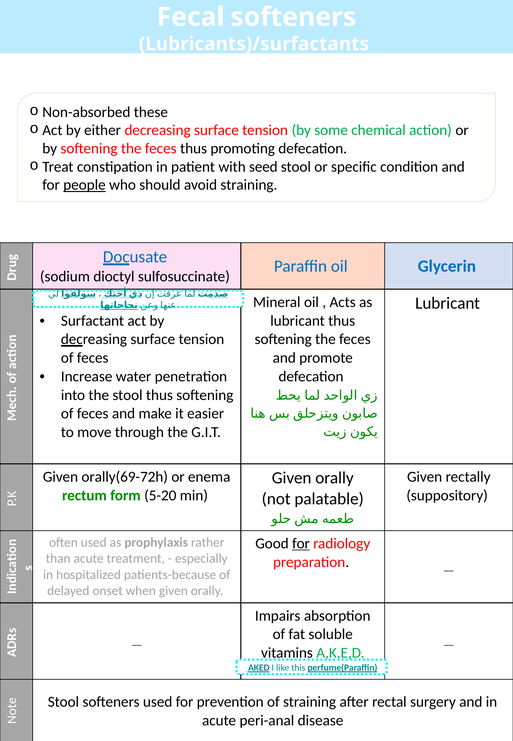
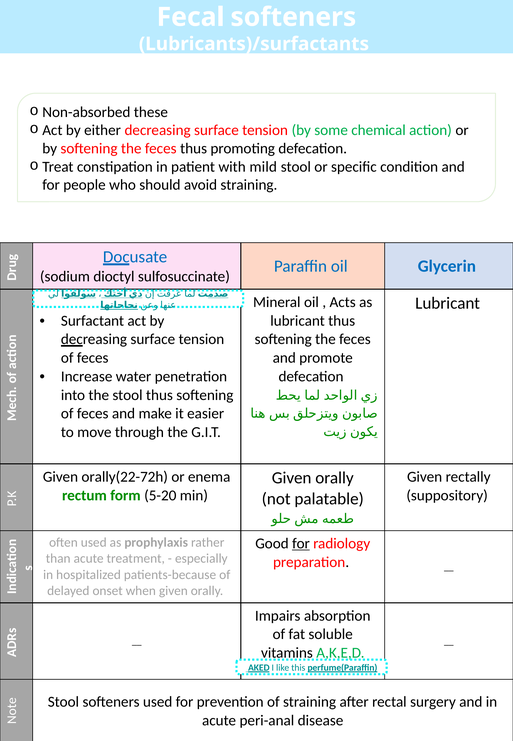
seed: seed -> mild (263, 167)
people underline: present -> none (84, 185)
orally(69-72h: orally(69-72h -> orally(22-72h (125, 477)
